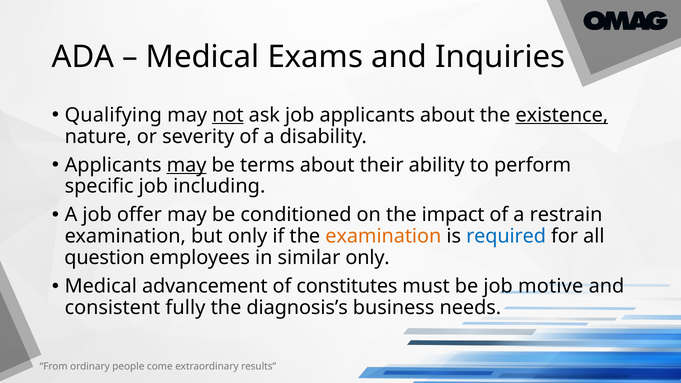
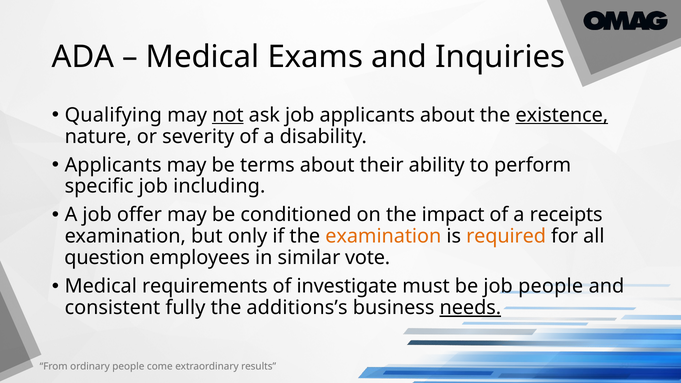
may underline: present -> none (187, 165)
restrain: restrain -> receipts (566, 215)
required colour: blue -> orange (506, 236)
similar only: only -> vote (368, 258)
advancement: advancement -> requirements (205, 286)
constitutes: constitutes -> investigate (347, 286)
job motive: motive -> people (551, 286)
diagnosis’s: diagnosis’s -> additions’s (297, 308)
needs underline: none -> present (470, 308)
